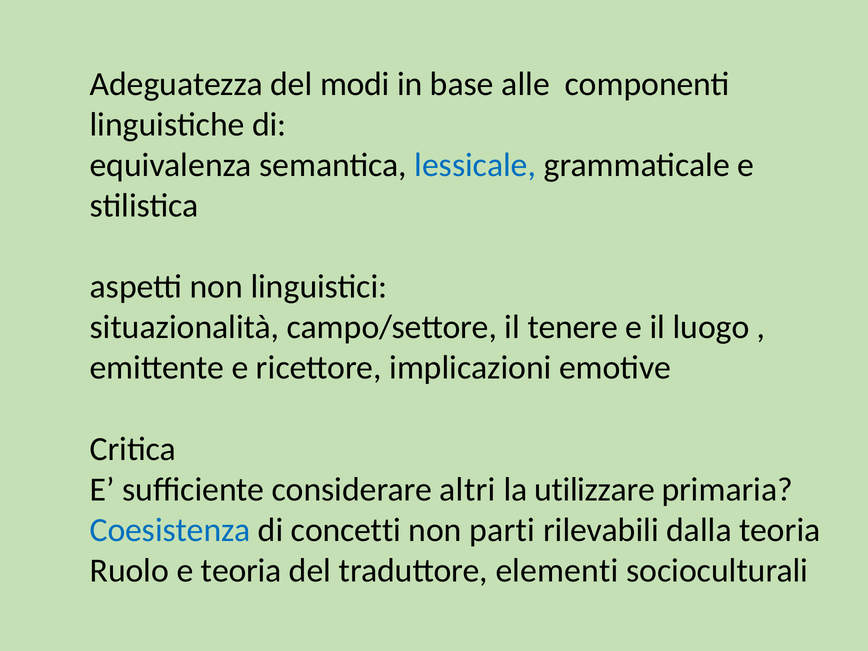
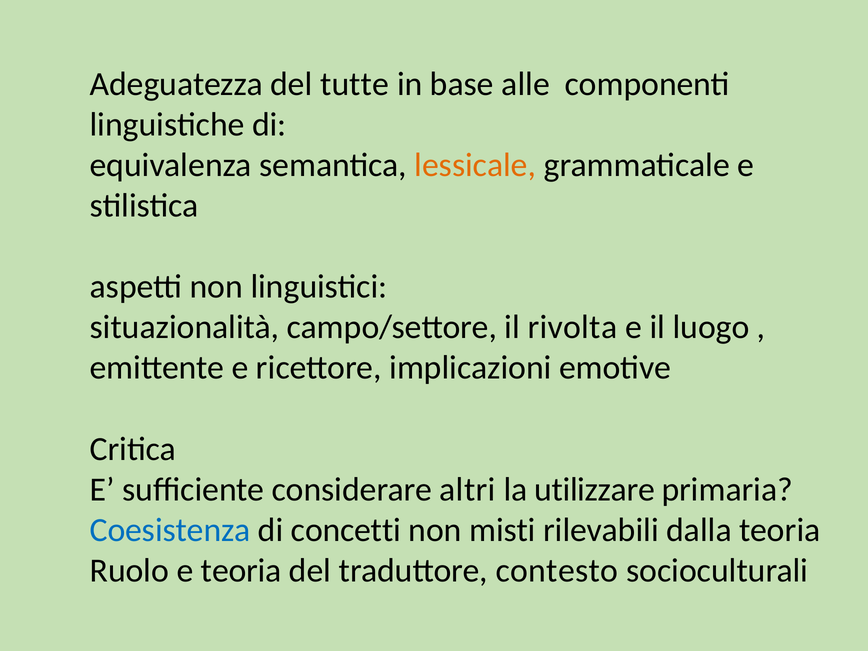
modi: modi -> tutte (355, 84)
lessicale colour: blue -> orange (475, 165)
tenere: tenere -> rivolta (572, 327)
parti: parti -> misti (502, 530)
elementi: elementi -> contesto (557, 570)
